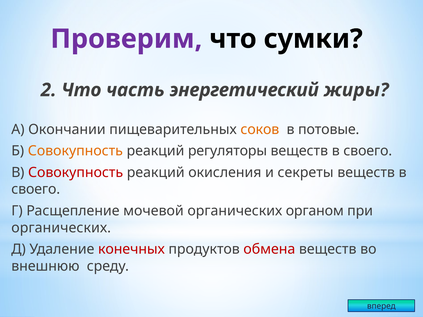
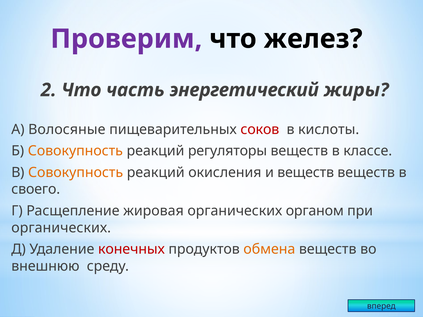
сумки: сумки -> желез (313, 39)
Окончании: Окончании -> Волосяные (67, 130)
соков colour: orange -> red (260, 130)
потовые: потовые -> кислоты (329, 130)
своего: своего -> классе (368, 151)
Совокупность colour: red -> orange (76, 173)
и секреты: секреты -> веществ (306, 173)
мочевой: мочевой -> жировая (153, 211)
обмена colour: red -> orange (269, 249)
